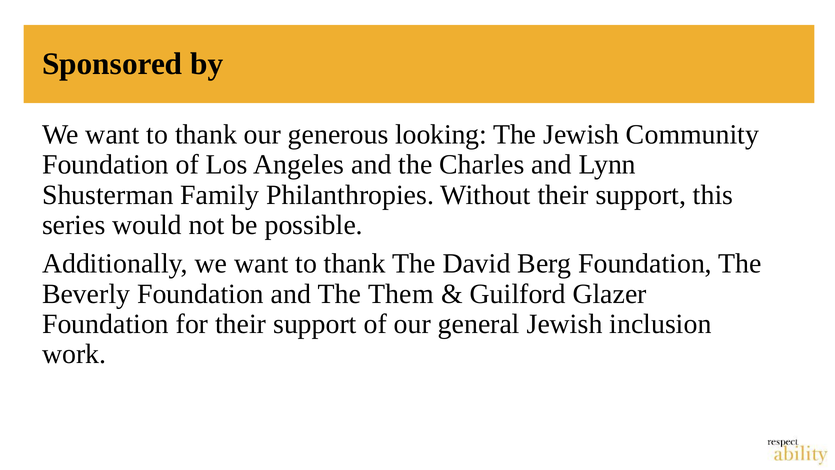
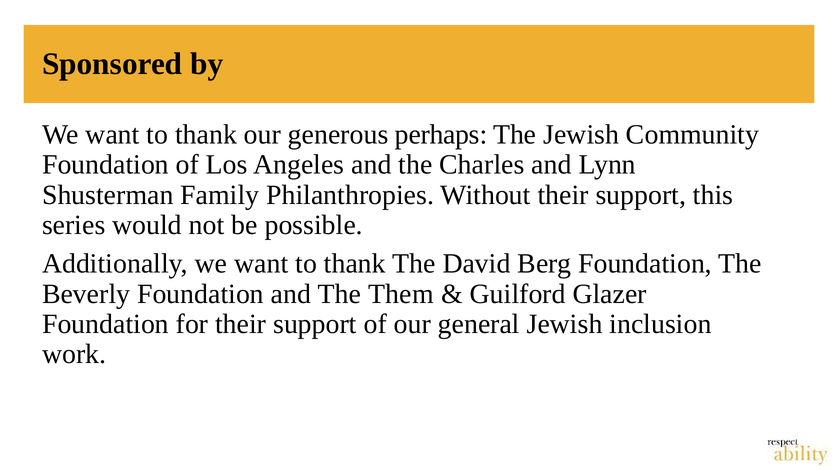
looking: looking -> perhaps (441, 135)
